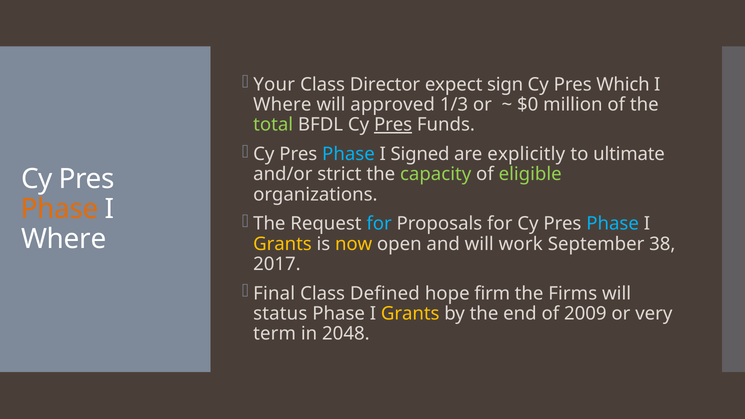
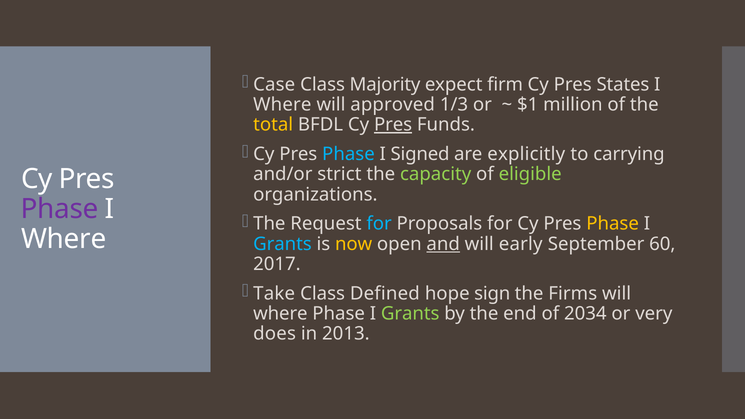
Your: Your -> Case (274, 85)
Director: Director -> Majority (385, 85)
sign: sign -> firm (505, 85)
Which: Which -> States (623, 85)
$0: $0 -> $1 (528, 105)
total colour: light green -> yellow (273, 125)
ultimate: ultimate -> carrying (629, 154)
Phase colour: orange -> purple (60, 209)
Phase colour: light blue -> yellow (613, 224)
Grants colour: yellow -> light blue (282, 244)
and underline: none -> present (443, 244)
work: work -> early (521, 244)
38: 38 -> 60 (662, 244)
Final: Final -> Take (274, 293)
firm: firm -> sign (492, 293)
status: status -> where (280, 314)
Grants colour: yellow -> light green (410, 314)
2009: 2009 -> 2034 (585, 314)
term: term -> does (275, 334)
2048: 2048 -> 2013 (346, 334)
